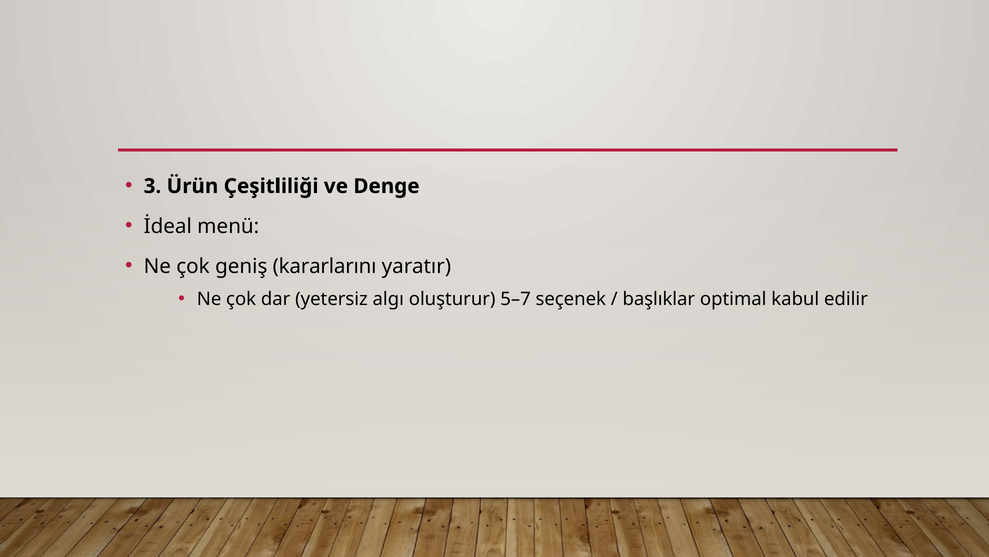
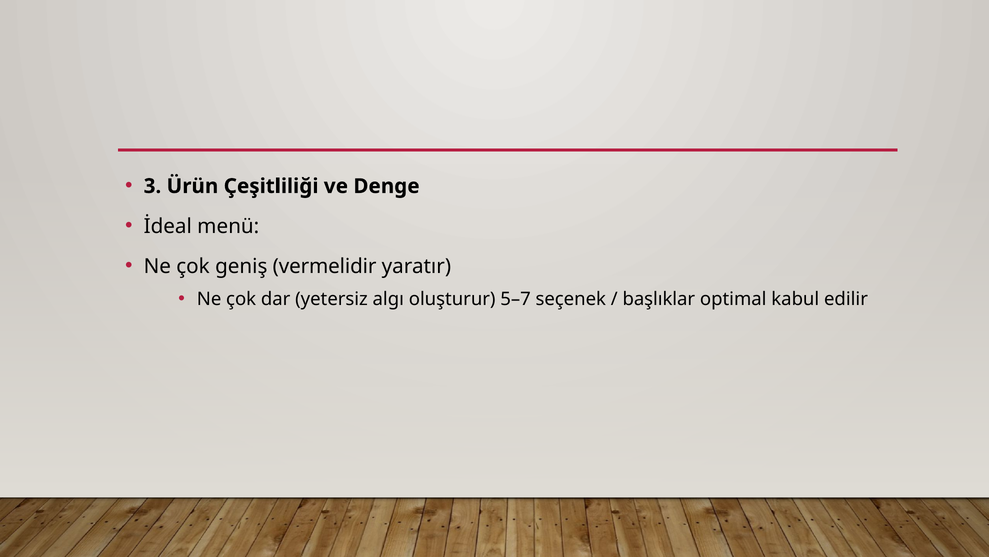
kararlarını: kararlarını -> vermelidir (325, 266)
